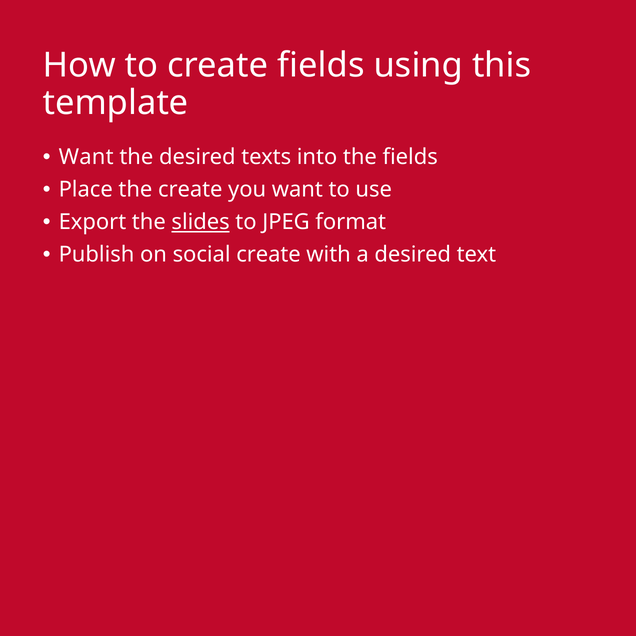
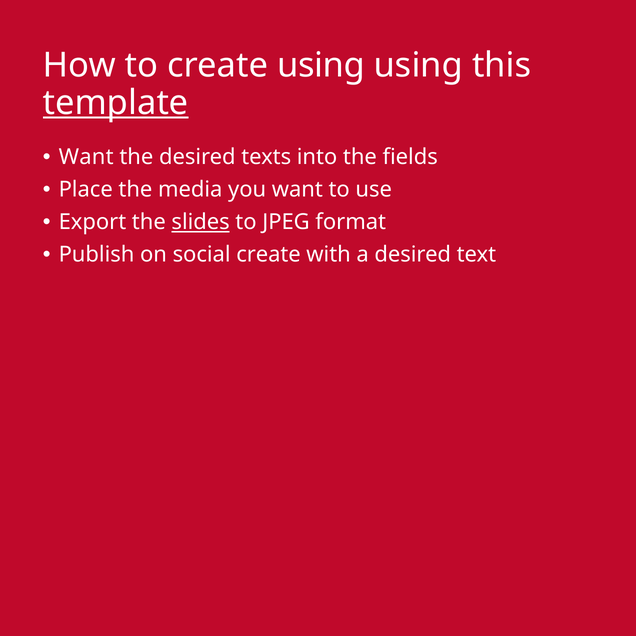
create fields: fields -> using (321, 65)
template underline: none -> present (116, 103)
the create: create -> media (190, 190)
